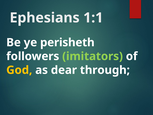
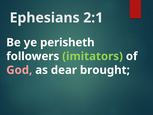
1:1: 1:1 -> 2:1 (93, 18)
God colour: yellow -> pink (19, 70)
through: through -> brought (105, 70)
